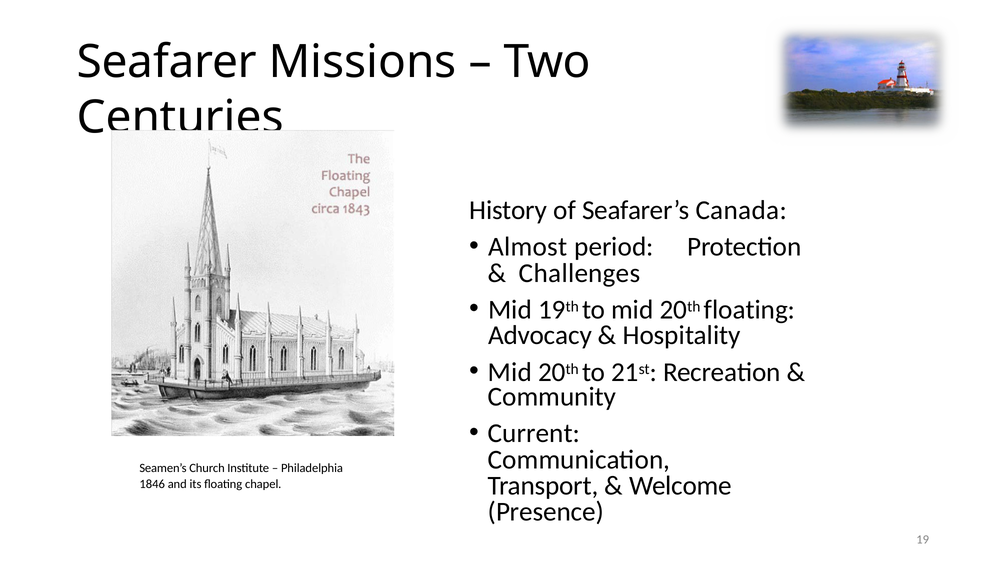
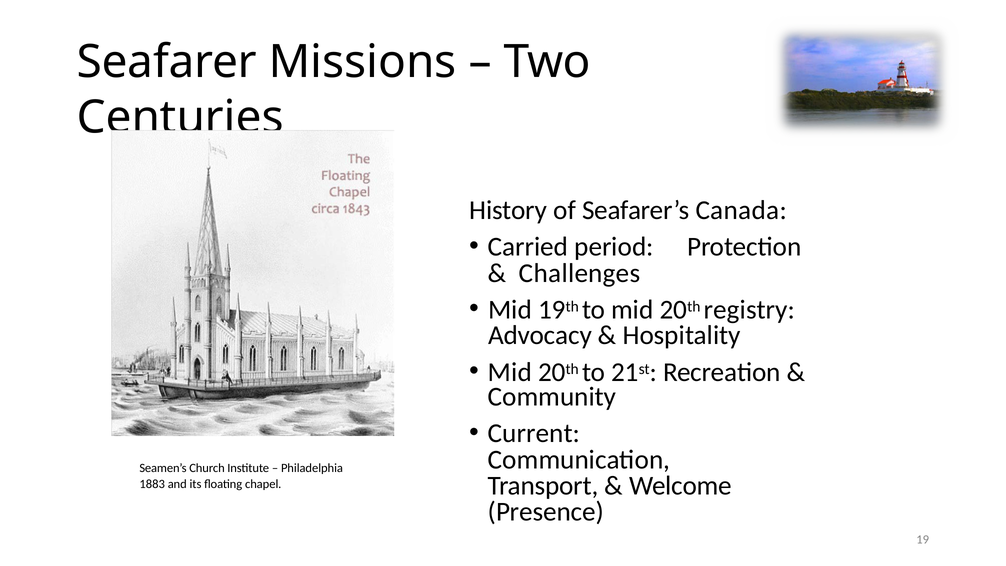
Almost: Almost -> Carried (528, 247)
20th floating: floating -> registry (749, 310)
1846: 1846 -> 1883 (152, 484)
